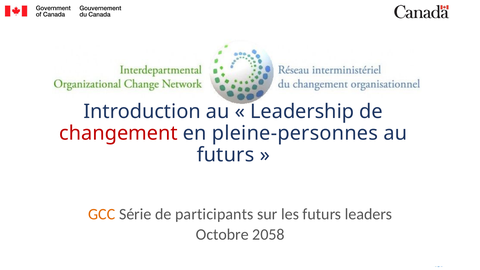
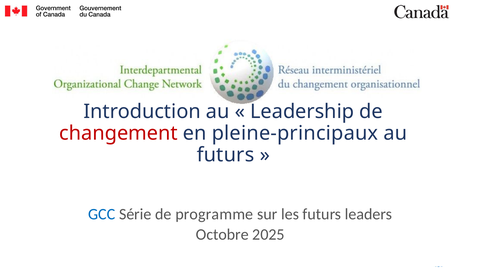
pleine-personnes: pleine-personnes -> pleine-principaux (295, 133)
GCC colour: orange -> blue (102, 214)
participants: participants -> programme (214, 214)
2058: 2058 -> 2025 (268, 234)
